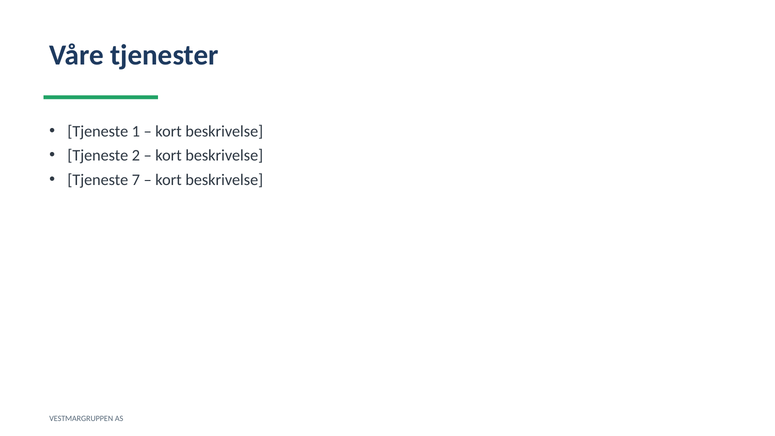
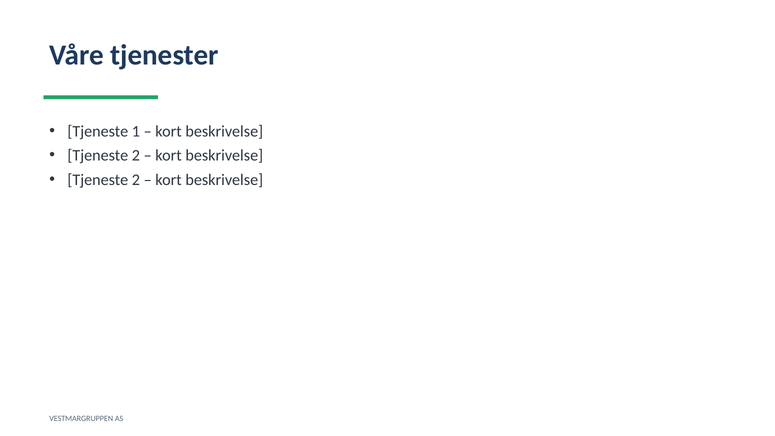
7: 7 -> 2 (136, 180)
